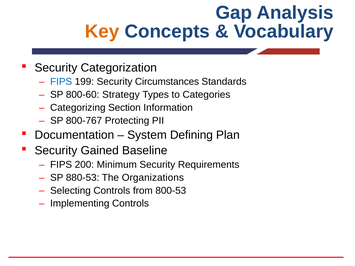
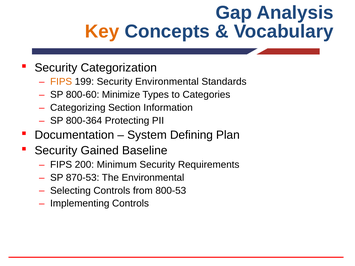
FIPS colour: blue -> orange (61, 82)
Security Circumstances: Circumstances -> Environmental (167, 82)
Strategy: Strategy -> Minimize (121, 95)
800-767: 800-767 -> 800-364 (84, 121)
880-53: 880-53 -> 870-53 (83, 178)
The Organizations: Organizations -> Environmental (153, 178)
